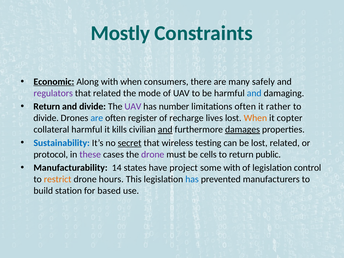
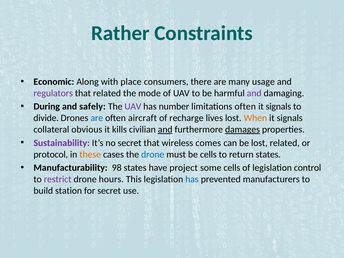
Mostly: Mostly -> Rather (120, 33)
Economic underline: present -> none (54, 82)
with when: when -> place (131, 82)
safely: safely -> usage (263, 82)
and colour: blue -> purple (254, 93)
Return: Return -> During (47, 107)
and divide: divide -> safely (92, 107)
rather: rather -> signals (278, 107)
register: register -> aircraft (142, 118)
copter: copter -> signals (290, 118)
collateral harmful: harmful -> obvious (87, 130)
Sustainability colour: blue -> purple (62, 143)
secret underline: present -> none (130, 143)
testing: testing -> comes (208, 143)
these colour: purple -> orange (90, 154)
drone colour: purple -> blue (153, 154)
return public: public -> states (268, 154)
14: 14 -> 98 (117, 168)
some with: with -> cells (232, 168)
restrict colour: orange -> purple (58, 179)
for based: based -> secret (109, 191)
